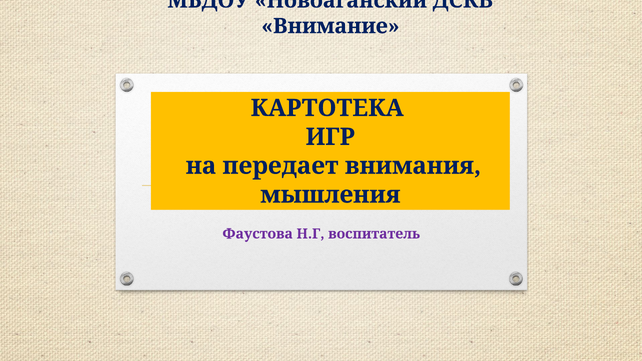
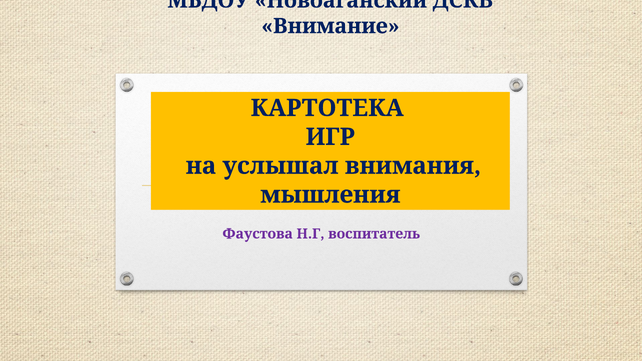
передает: передает -> услышал (281, 166)
